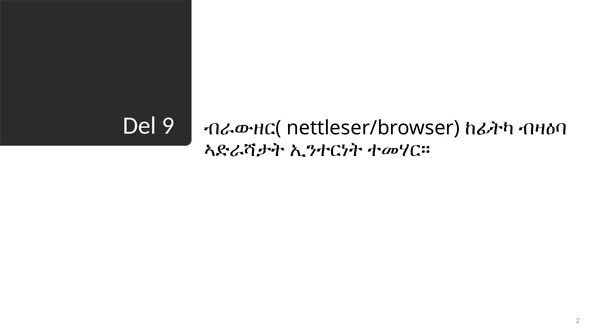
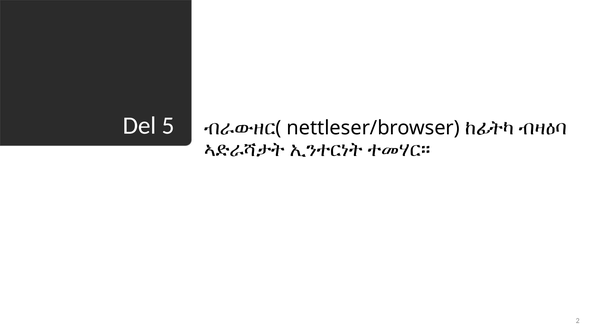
9: 9 -> 5 (168, 126)
